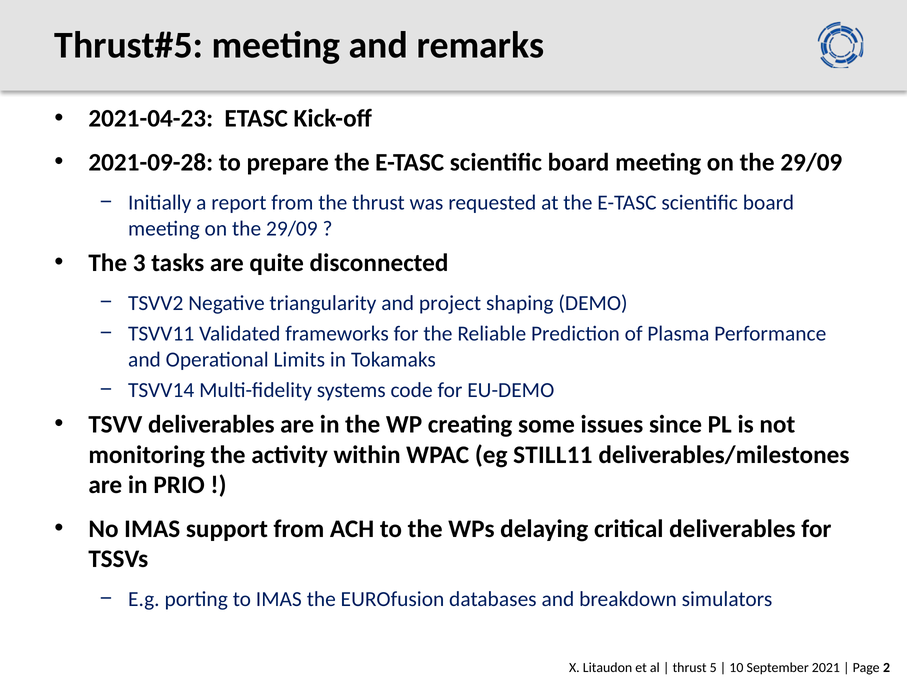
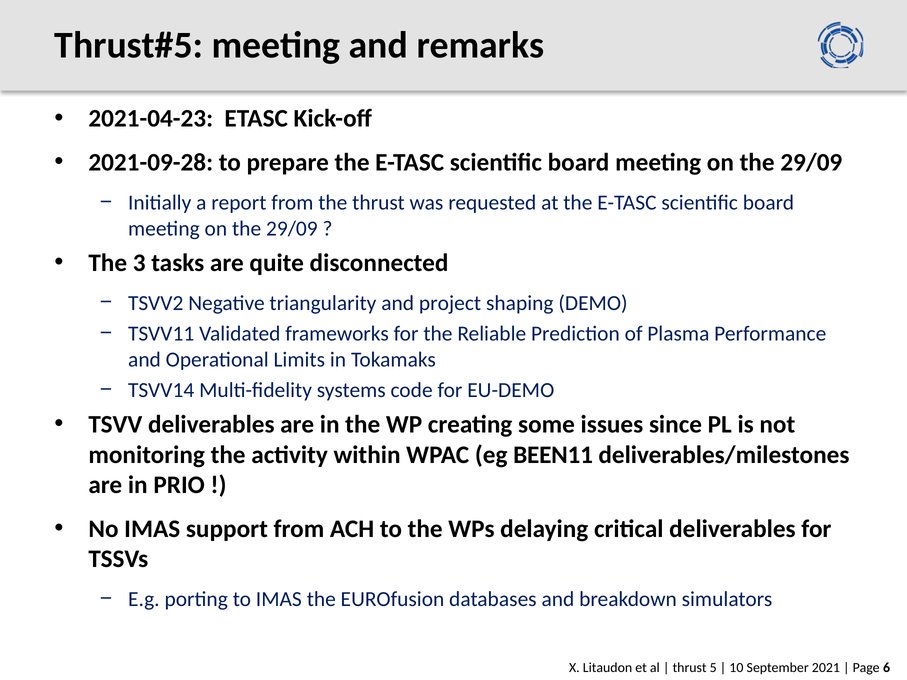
STILL11: STILL11 -> BEEN11 (553, 455)
2: 2 -> 6 (887, 668)
